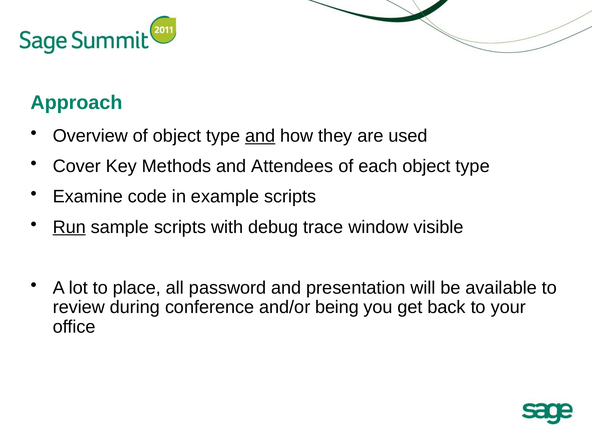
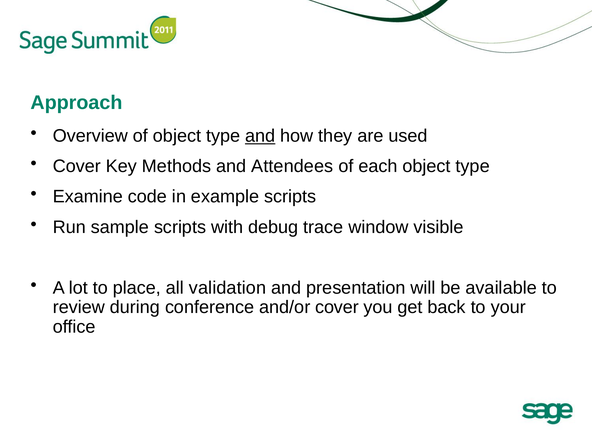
Run underline: present -> none (69, 227)
password: password -> validation (228, 288)
and/or being: being -> cover (337, 307)
